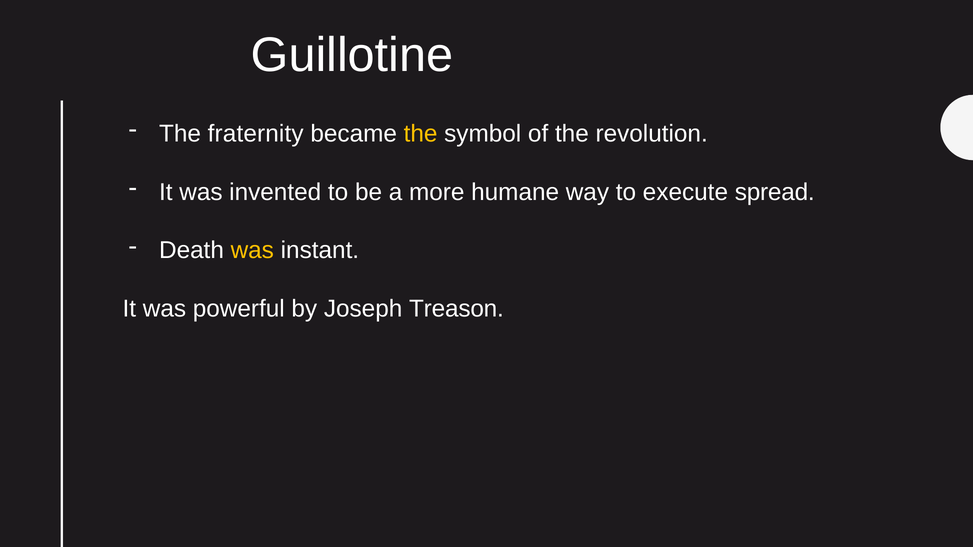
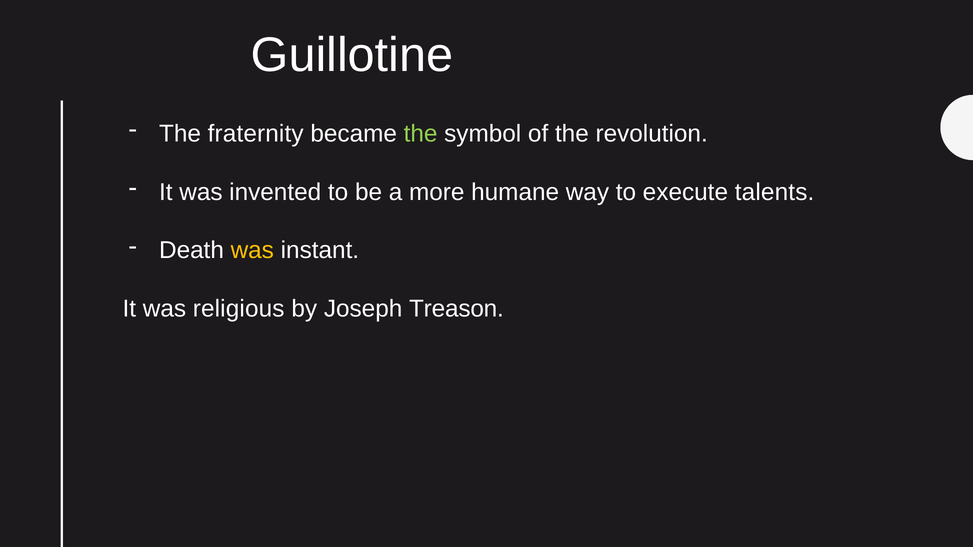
the colour: yellow -> light green (421, 134)
spread: spread -> talents (775, 192)
powerful: powerful -> religious (239, 309)
